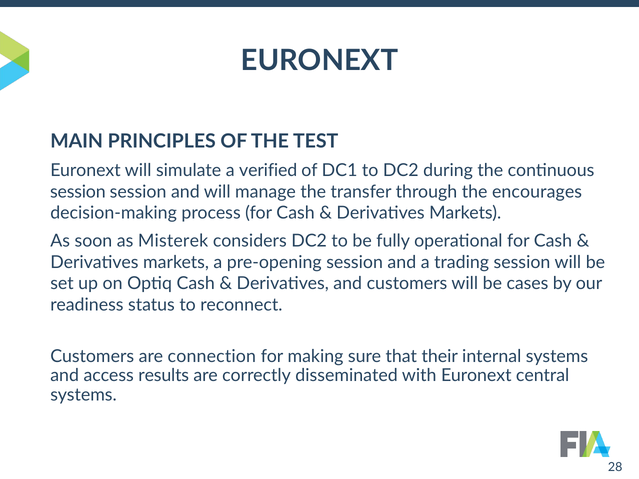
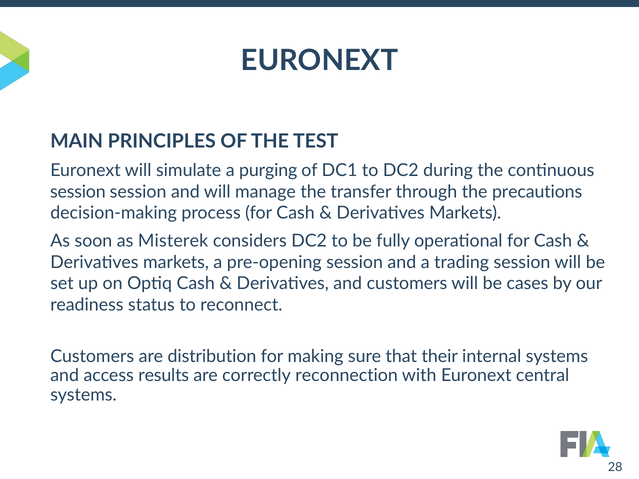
verified: verified -> purging (268, 170)
encourages: encourages -> precautions (537, 192)
connection: connection -> distribution (212, 357)
disseminated: disseminated -> reconnection (347, 376)
